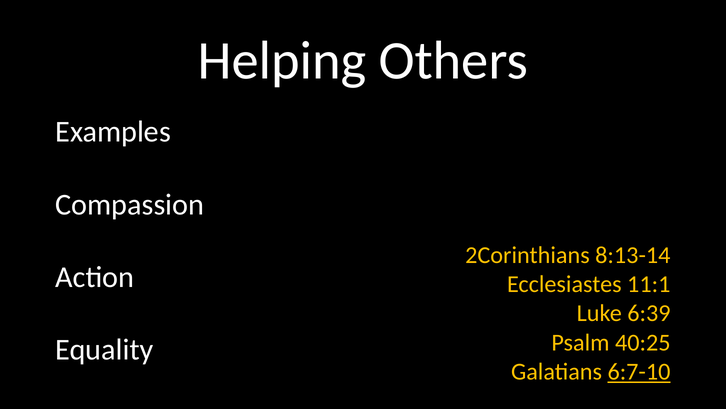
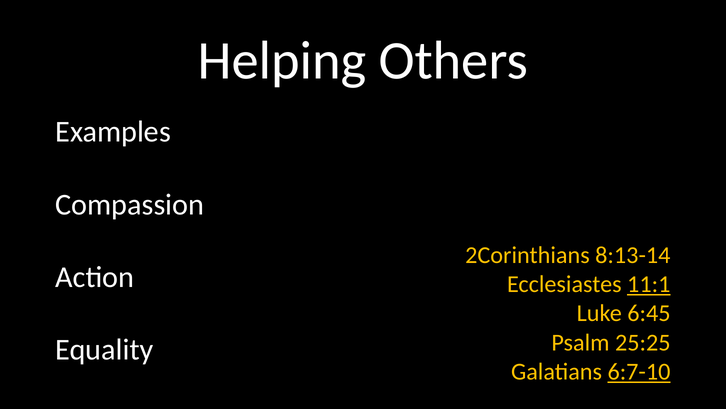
11:1 underline: none -> present (649, 284)
6:39: 6:39 -> 6:45 (649, 313)
40:25: 40:25 -> 25:25 (643, 342)
